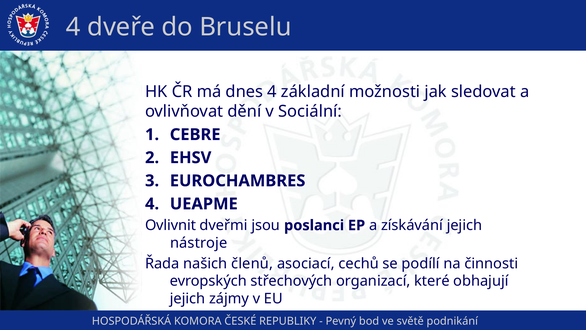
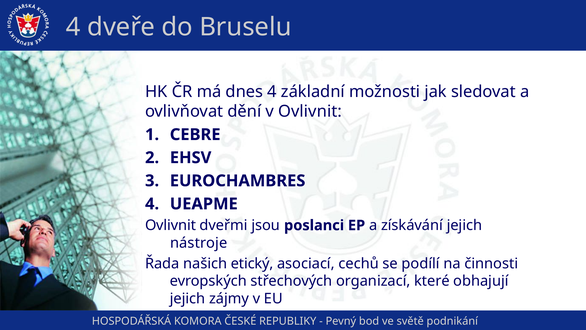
v Sociální: Sociální -> Ovlivnit (310, 111)
členů: členů -> etický (252, 263)
